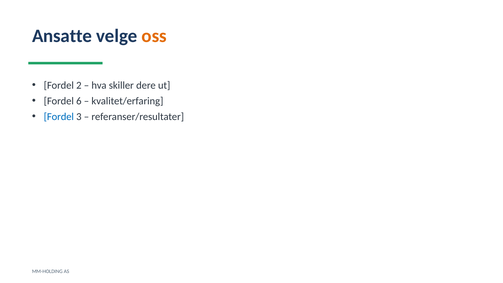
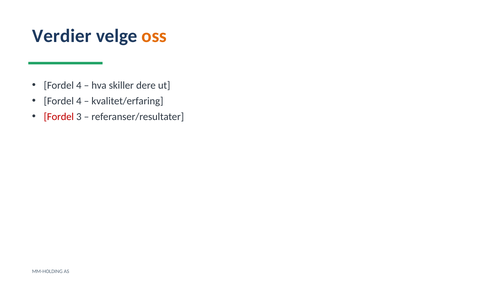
Ansatte: Ansatte -> Verdier (62, 36)
2: 2 -> 4 (79, 85)
6: 6 -> 4 (79, 101)
Fordel colour: blue -> red (59, 117)
